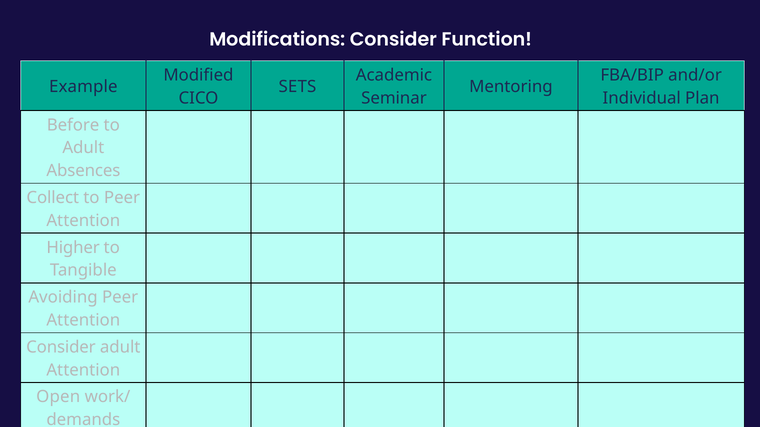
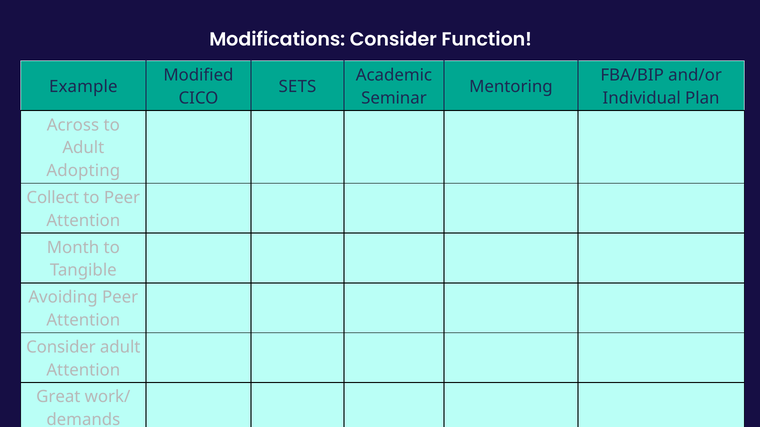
Before: Before -> Across (73, 125)
Absences: Absences -> Adopting (83, 171)
Higher: Higher -> Month (73, 248)
Open: Open -> Great (58, 397)
